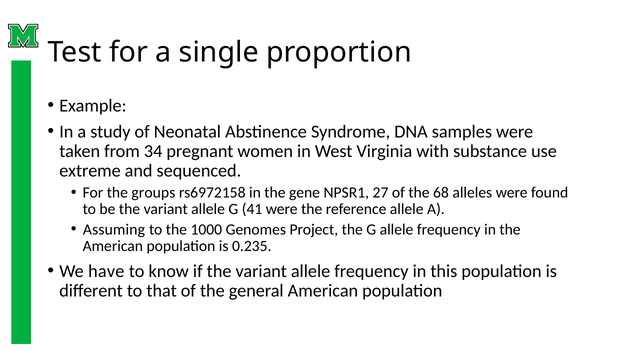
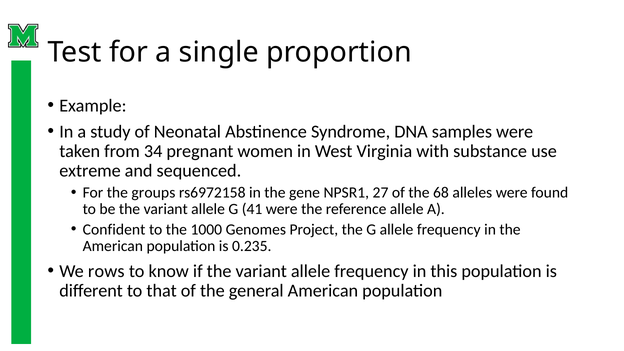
Assuming: Assuming -> Confident (114, 229)
have: have -> rows (106, 271)
